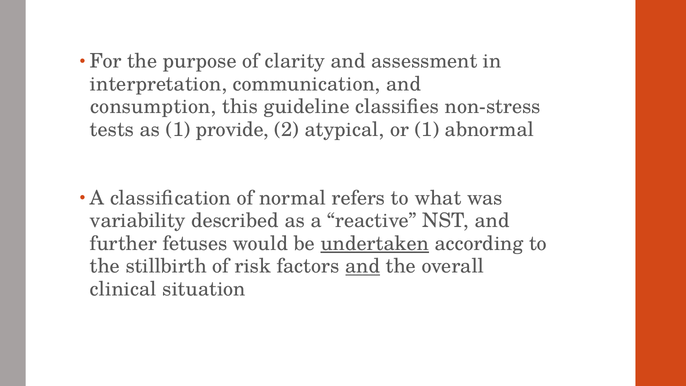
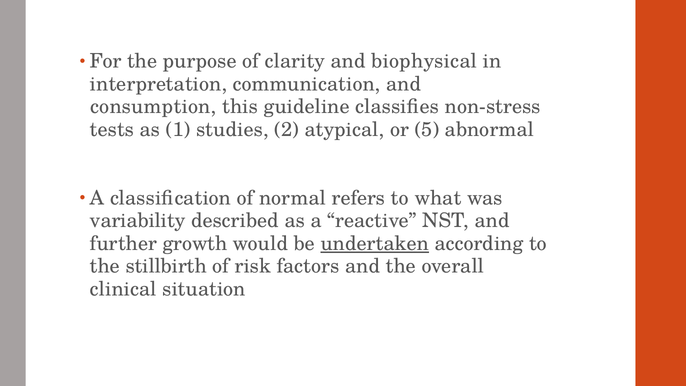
assessment: assessment -> biophysical (424, 61)
provide: provide -> studies (232, 130)
or 1: 1 -> 5 (427, 130)
fetuses: fetuses -> growth (195, 244)
and underline: present -> none (363, 266)
